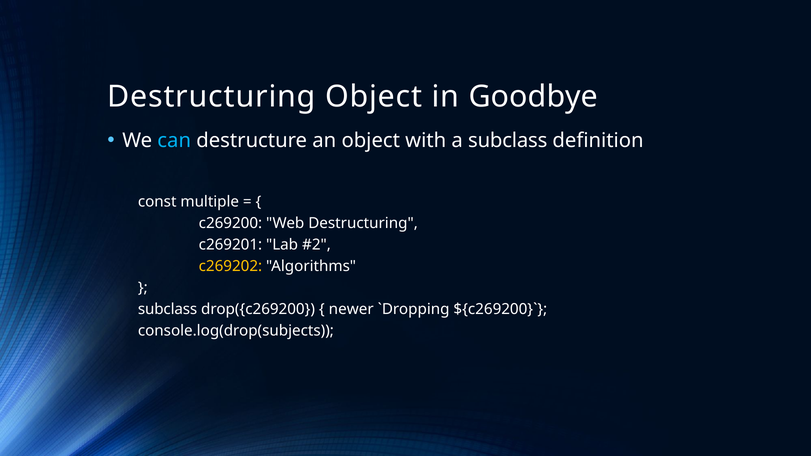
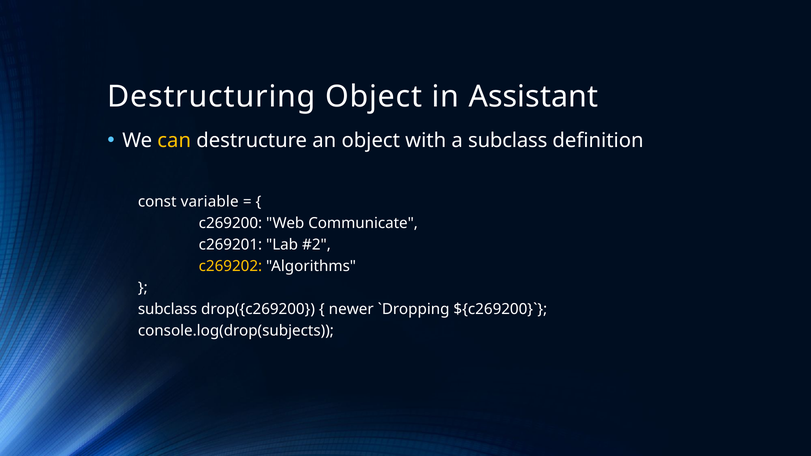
Goodbye: Goodbye -> Assistant (533, 97)
can colour: light blue -> yellow (174, 141)
multiple: multiple -> variable (210, 202)
Web Destructuring: Destructuring -> Communicate (363, 223)
